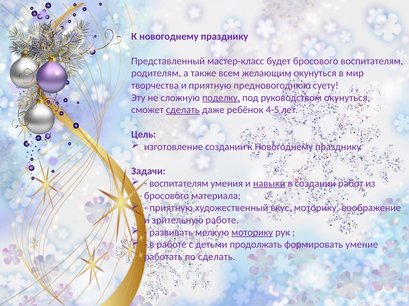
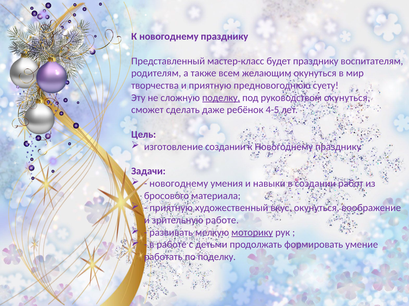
будет бросового: бросового -> празднику (316, 61)
сделать underline: present -> none (183, 110)
воспитателям: воспитателям -> новогоднему (179, 184)
навыки underline: present -> none (269, 184)
вкус моторику: моторику -> окунуться (317, 208)
по сделать: сделать -> поделку (217, 257)
